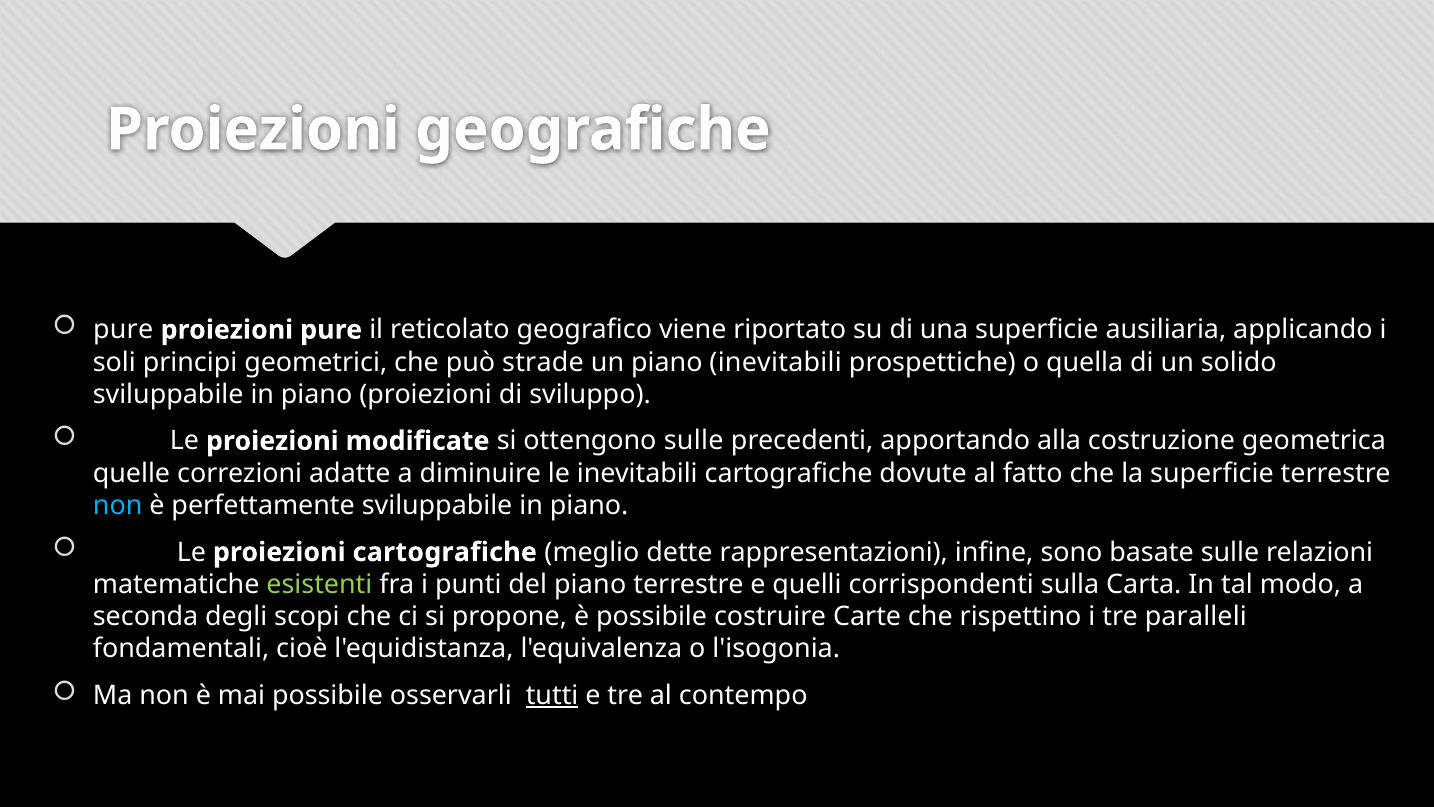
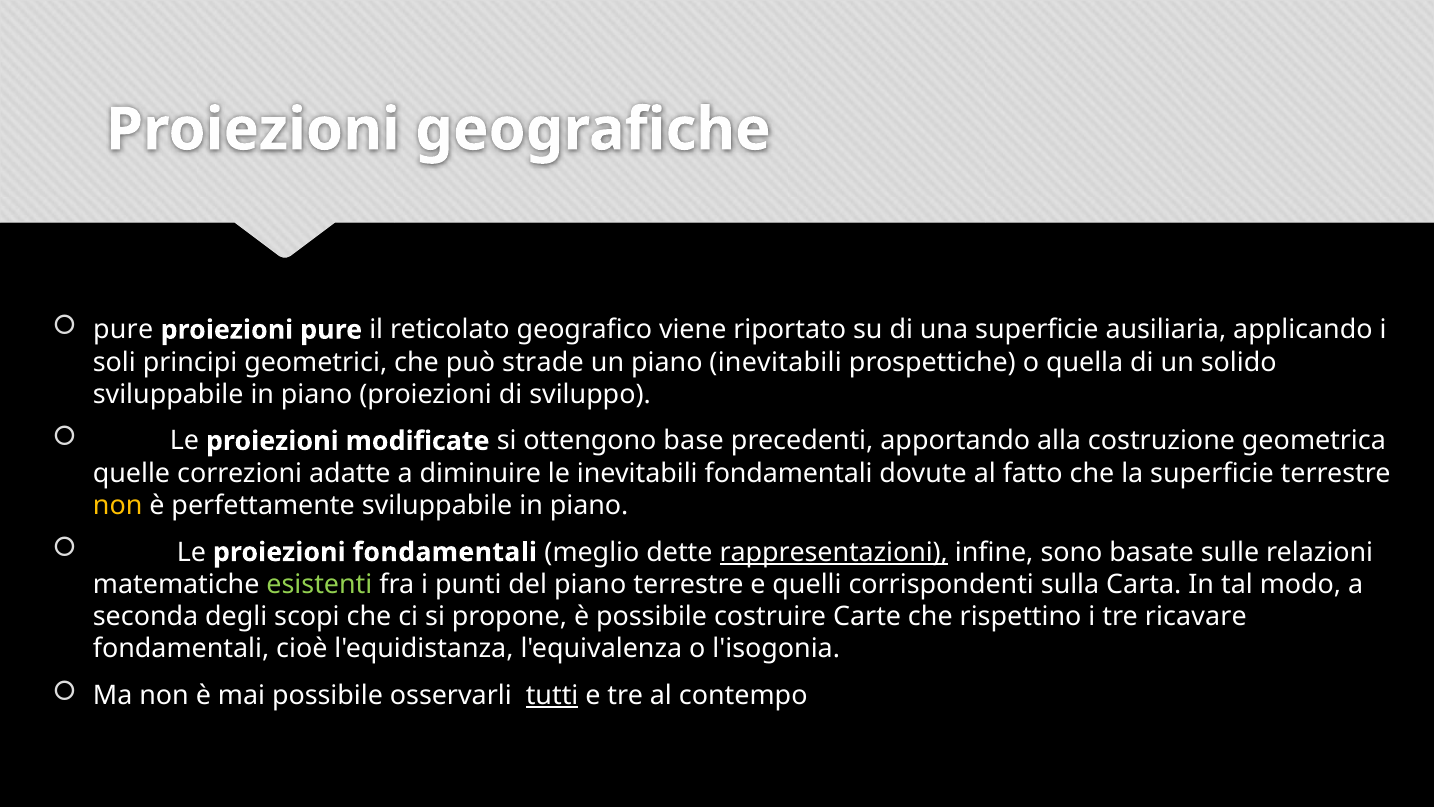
ottengono sulle: sulle -> base (694, 441)
inevitabili cartografiche: cartografiche -> fondamentali (789, 473)
non colour: light blue -> yellow (118, 505)
proiezioni cartografiche: cartografiche -> fondamentali (445, 552)
rappresentazioni underline: none -> present (834, 552)
paralleli: paralleli -> ricavare (1196, 617)
